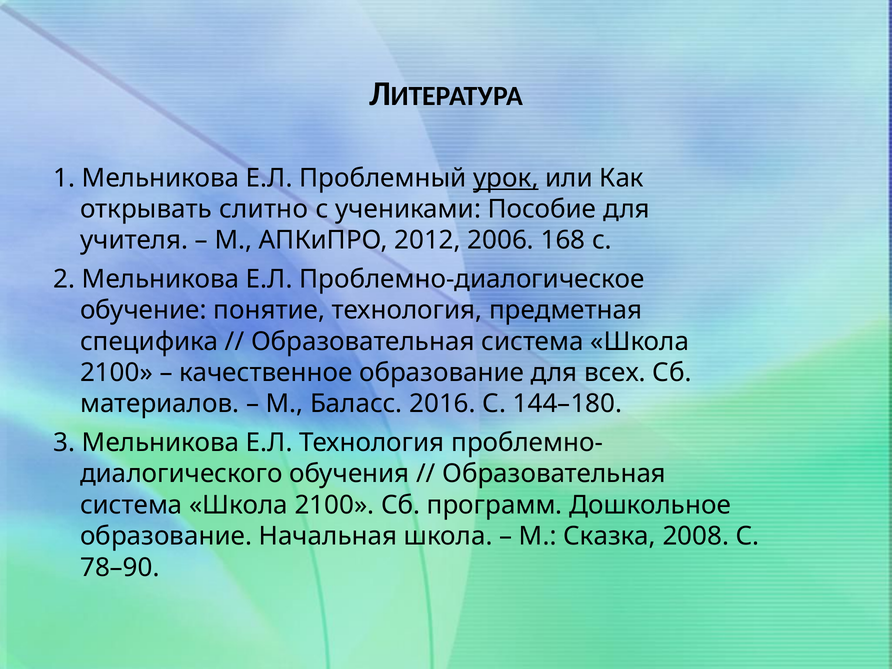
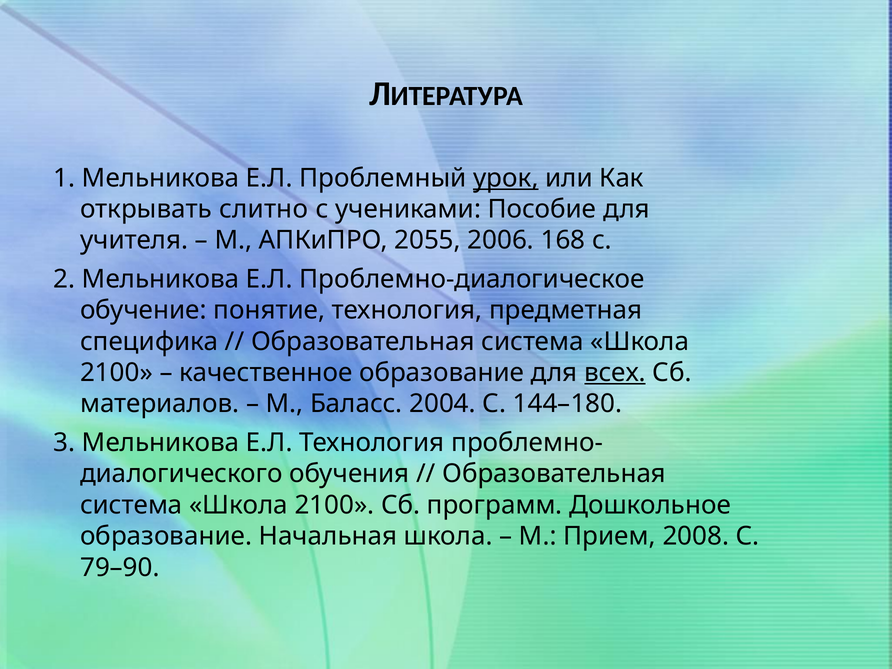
2012: 2012 -> 2055 (428, 240)
всех underline: none -> present (615, 373)
2016: 2016 -> 2004 (443, 404)
Сказка: Сказка -> Прием (610, 536)
78–90: 78–90 -> 79–90 (120, 567)
